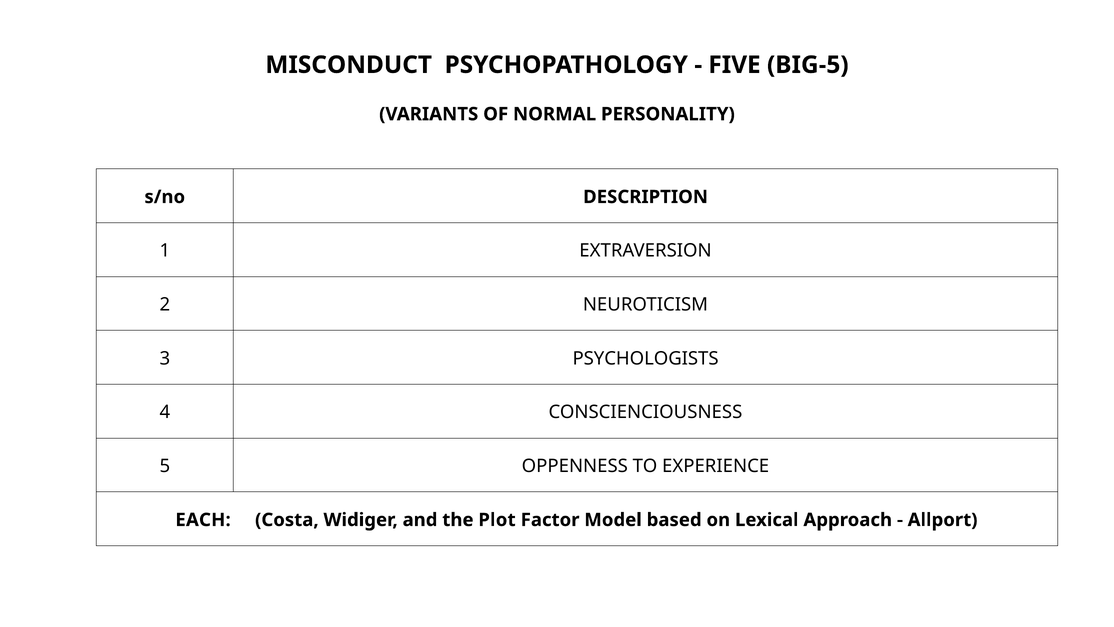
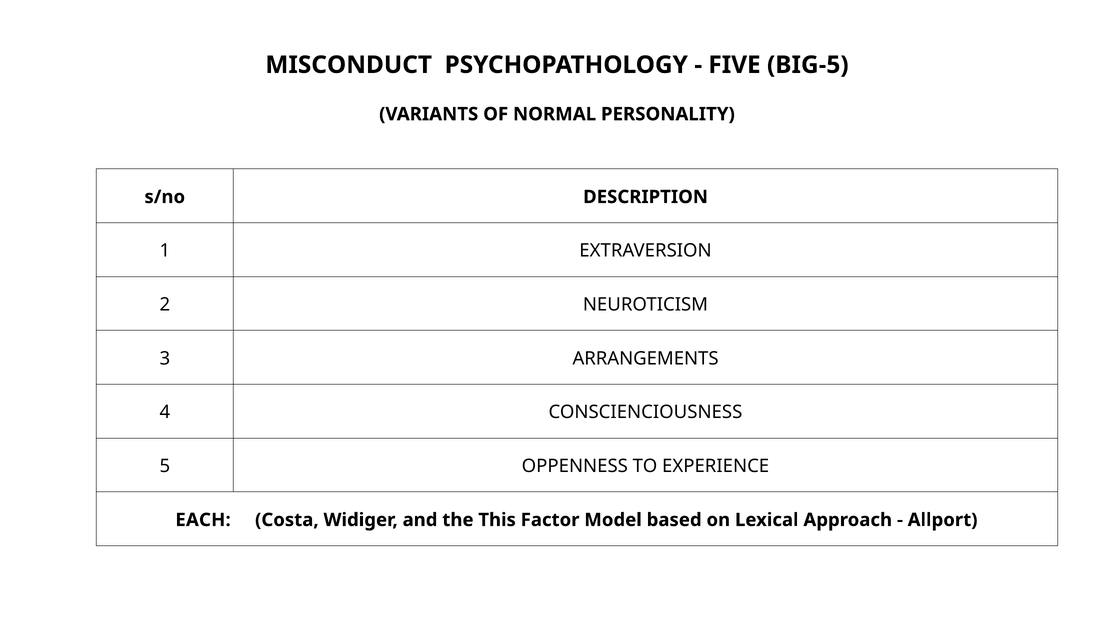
PSYCHOLOGISTS: PSYCHOLOGISTS -> ARRANGEMENTS (646, 358)
Plot: Plot -> This (497, 520)
